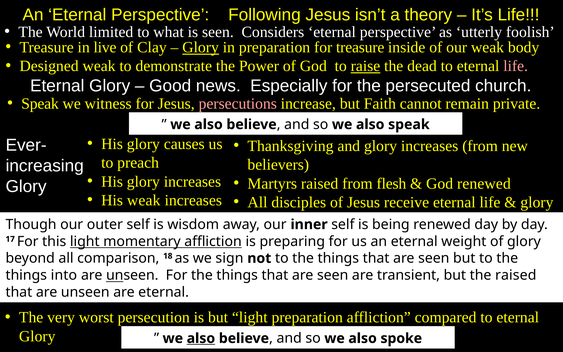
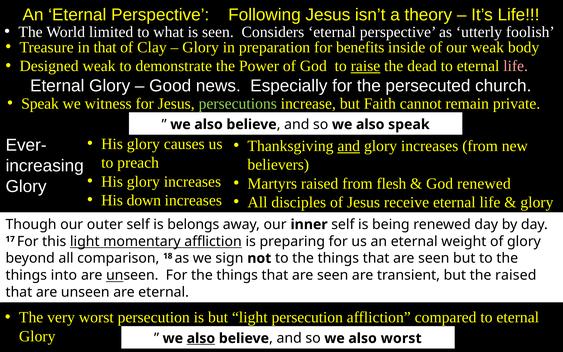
in live: live -> that (105, 47)
Glory underline: present -> none (201, 47)
for treasure: treasure -> benefits (360, 47)
persecutions colour: pink -> light green (238, 104)
and underline: none -> present (349, 146)
His weak: weak -> down (144, 200)
wisdom: wisdom -> belongs (193, 224)
light preparation: preparation -> persecution (307, 317)
also spoke: spoke -> worst (401, 338)
